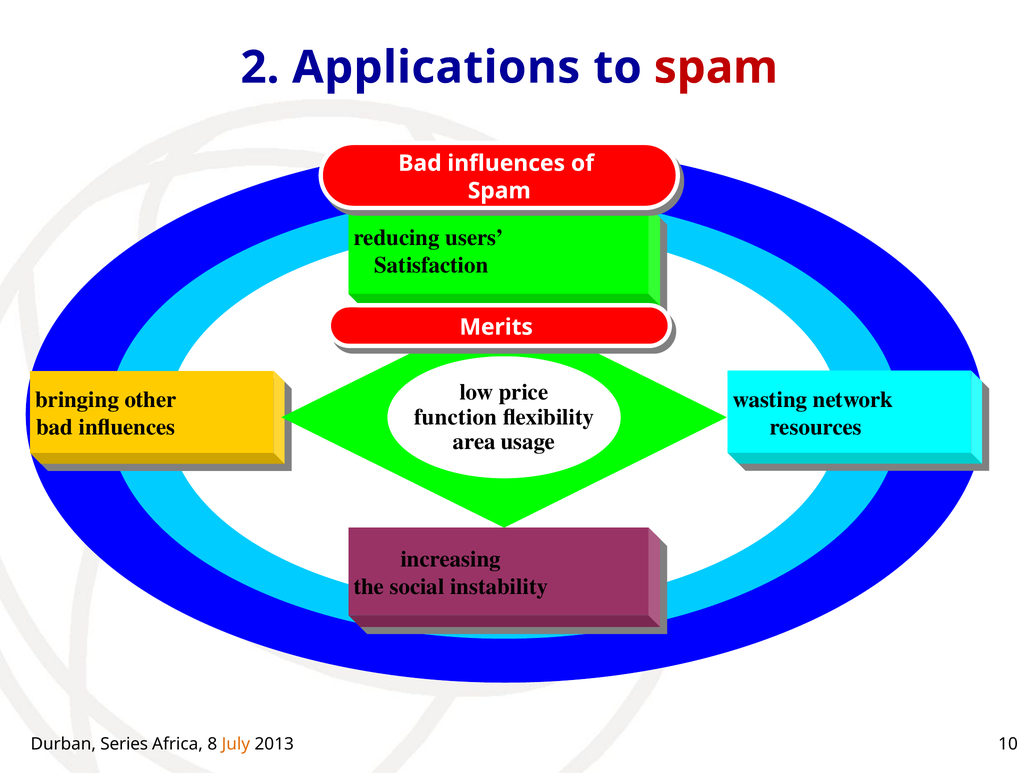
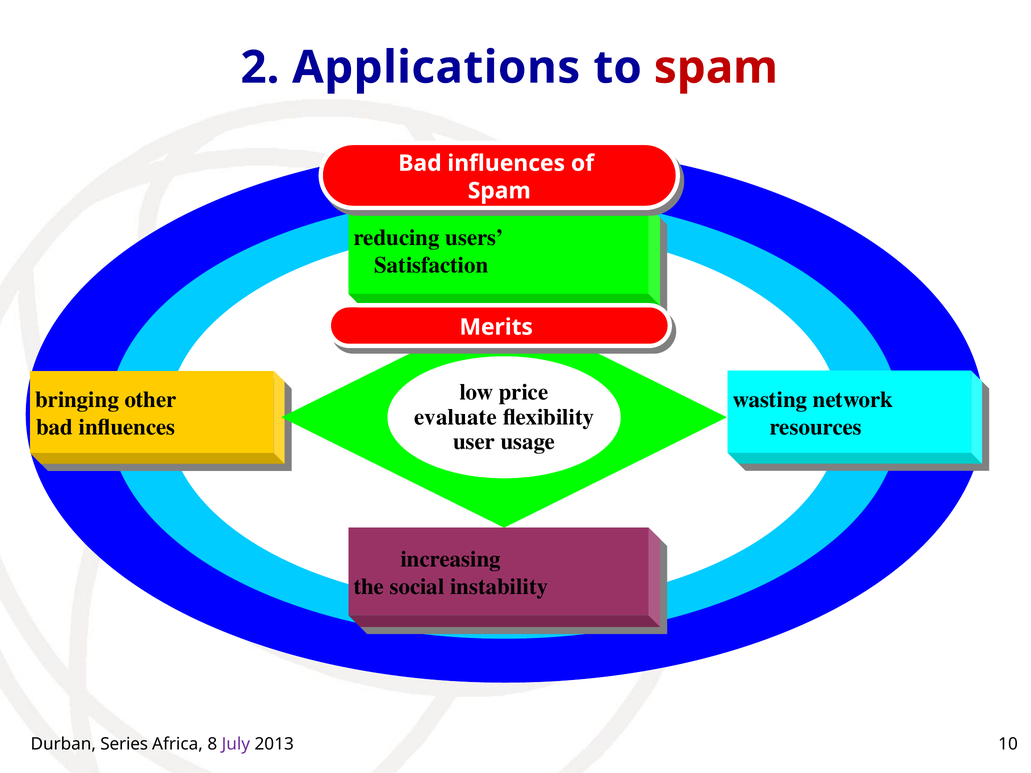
function: function -> evaluate (456, 417)
area: area -> user (474, 442)
July colour: orange -> purple (236, 744)
